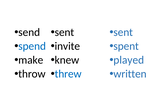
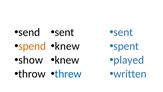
spend colour: blue -> orange (32, 46)
invite: invite -> knew (67, 46)
make: make -> show (31, 60)
